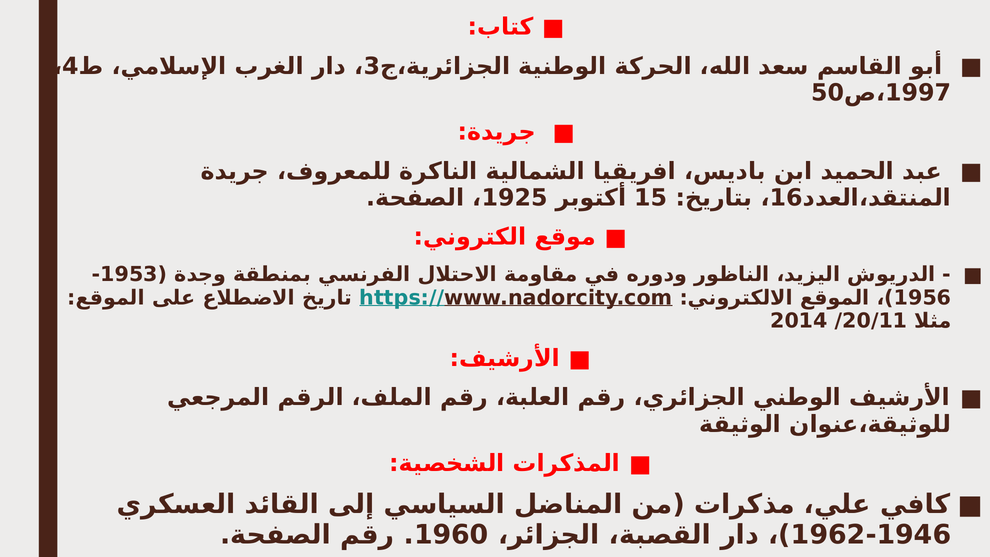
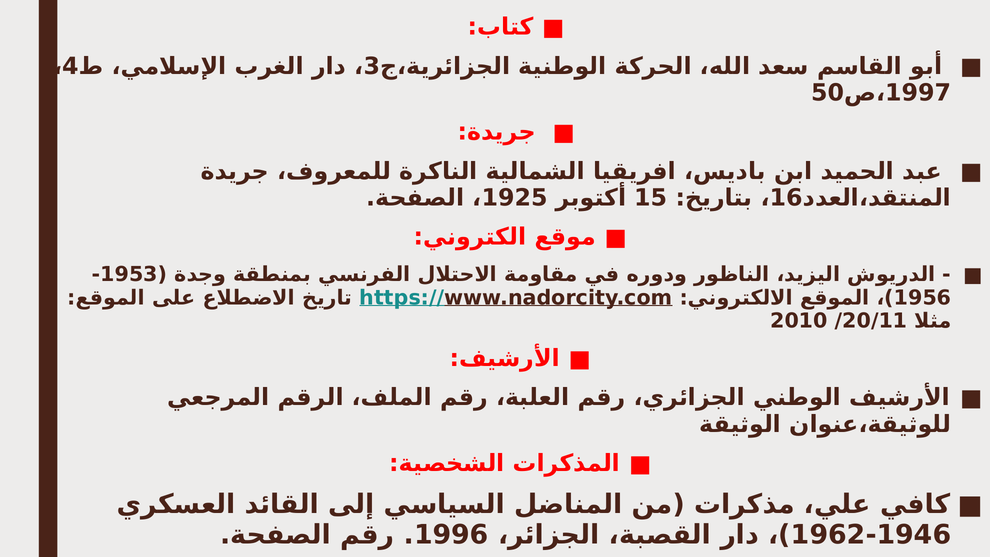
2014: 2014 -> 2010 (799, 321)
1960: 1960 -> 1996 (451, 535)
